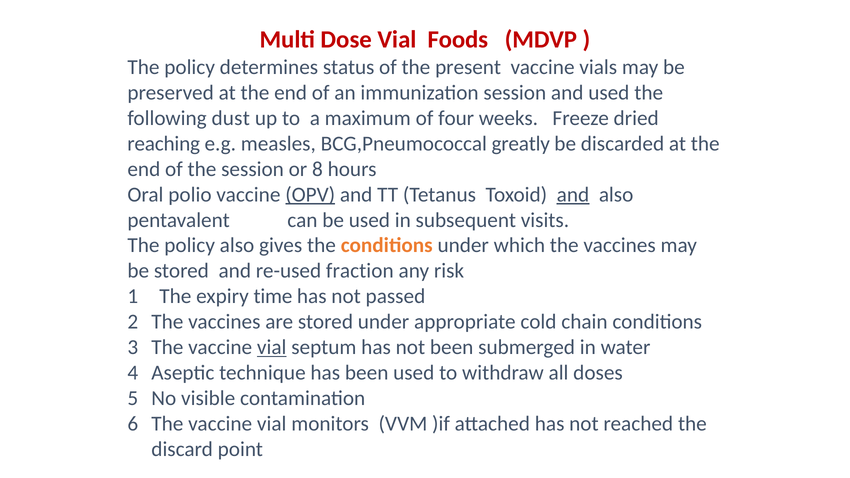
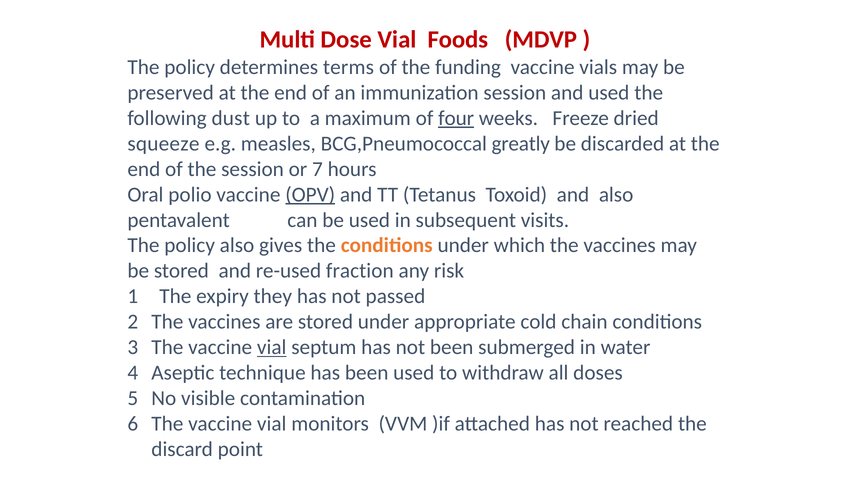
status: status -> terms (348, 67)
present: present -> funding (468, 67)
four underline: none -> present (456, 118)
reaching: reaching -> squeeze (163, 144)
8: 8 -> 7 (317, 169)
and underline: present -> none (573, 195)
time: time -> they (273, 297)
